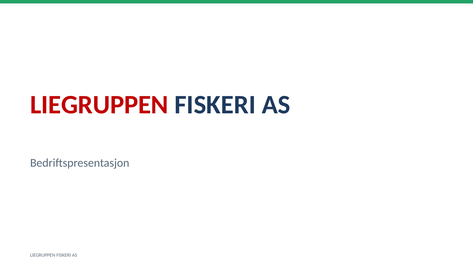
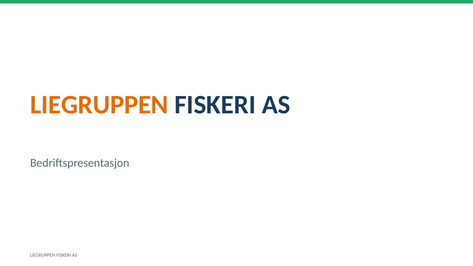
LIEGRUPPEN colour: red -> orange (99, 105)
